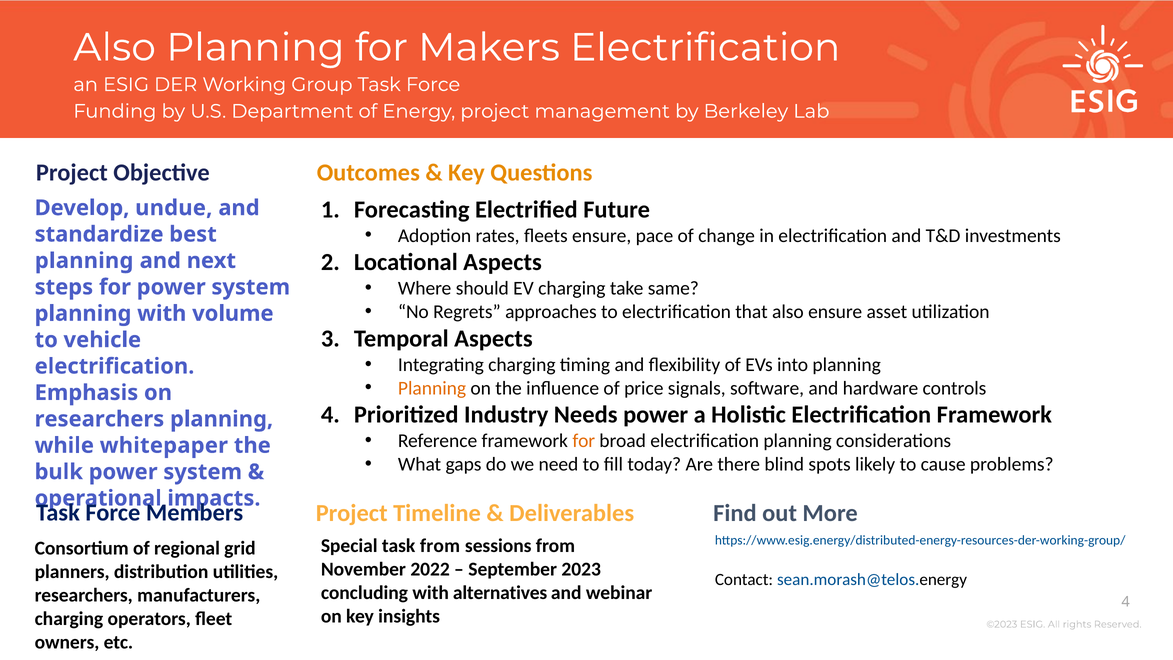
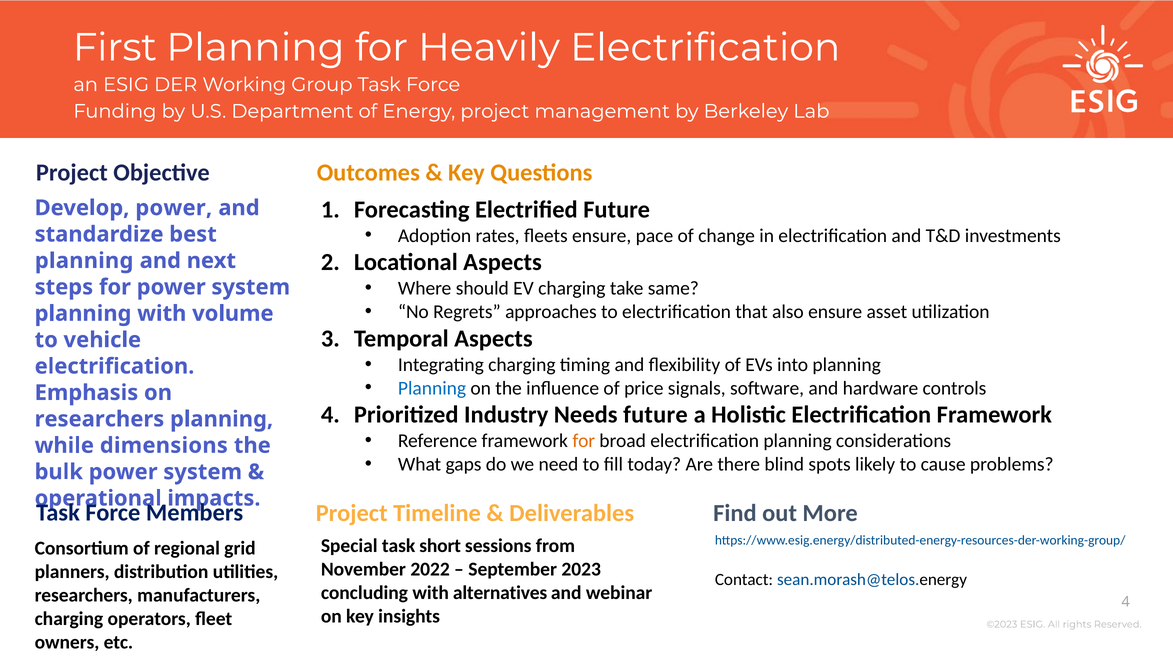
Also: Also -> First (115, 47)
Makers: Makers -> Heavily (489, 47)
Develop undue: undue -> power (174, 208)
Planning colour: orange -> blue (432, 388)
Needs power: power -> future (655, 415)
whitepaper: whitepaper -> dimensions (164, 445)
task from: from -> short (440, 546)
